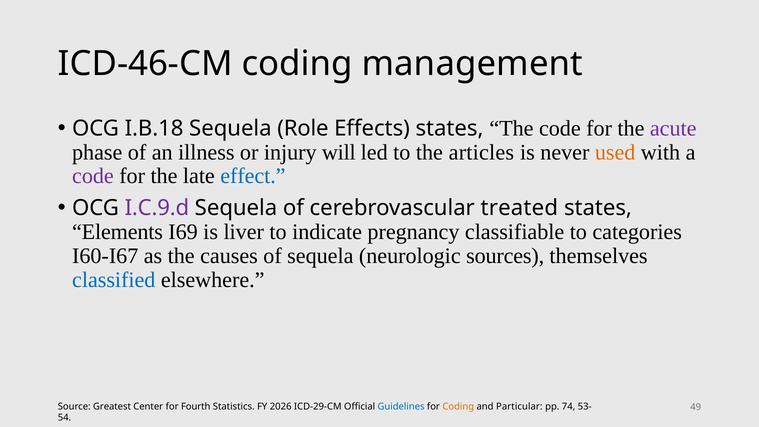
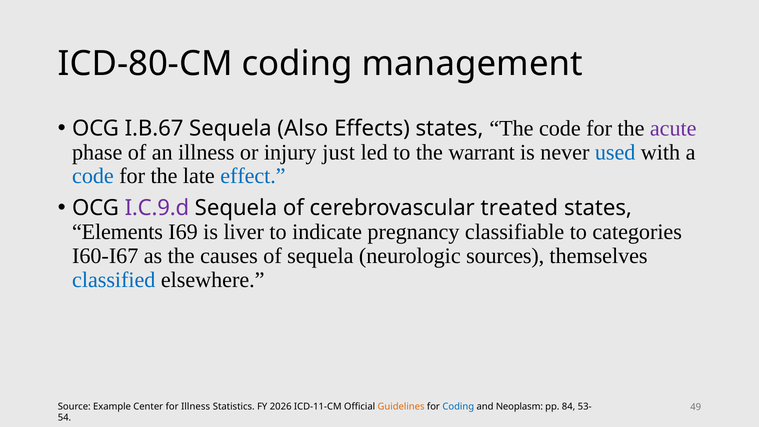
ICD-46-CM: ICD-46-CM -> ICD-80-CM (145, 64)
I.B.18: I.B.18 -> I.B.67 (154, 128)
Role: Role -> Also (303, 128)
will: will -> just (339, 152)
articles: articles -> warrant (482, 152)
used colour: orange -> blue (615, 152)
code colour: purple -> blue (93, 176)
Greatest: Greatest -> Example (112, 406)
for Fourth: Fourth -> Illness (196, 406)
ICD-29-CM: ICD-29-CM -> ICD-11-CM (318, 406)
Guidelines colour: blue -> orange (401, 406)
Coding colour: orange -> blue (458, 406)
Particular: Particular -> Neoplasm (519, 406)
74: 74 -> 84 (569, 406)
